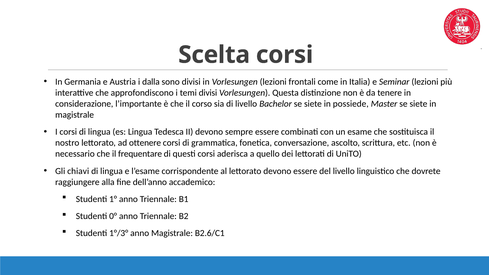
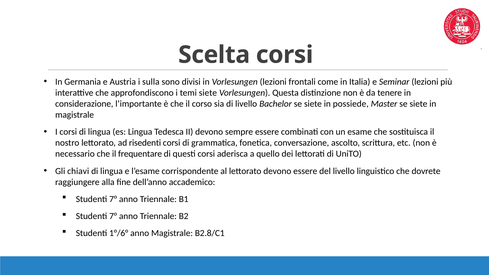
dalla: dalla -> sulla (151, 82)
temi divisi: divisi -> siete (208, 93)
ottenere: ottenere -> risedenti (145, 143)
1°: 1° -> 7° (113, 199)
0°: 0° -> 7° (113, 216)
1°/3°: 1°/3° -> 1°/6° (119, 233)
B2.6/C1: B2.6/C1 -> B2.8/C1 (210, 233)
